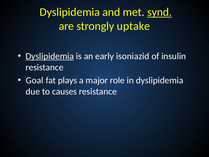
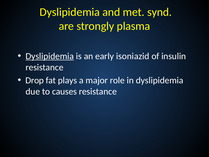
synd underline: present -> none (160, 12)
uptake: uptake -> plasma (134, 26)
Goal: Goal -> Drop (35, 80)
